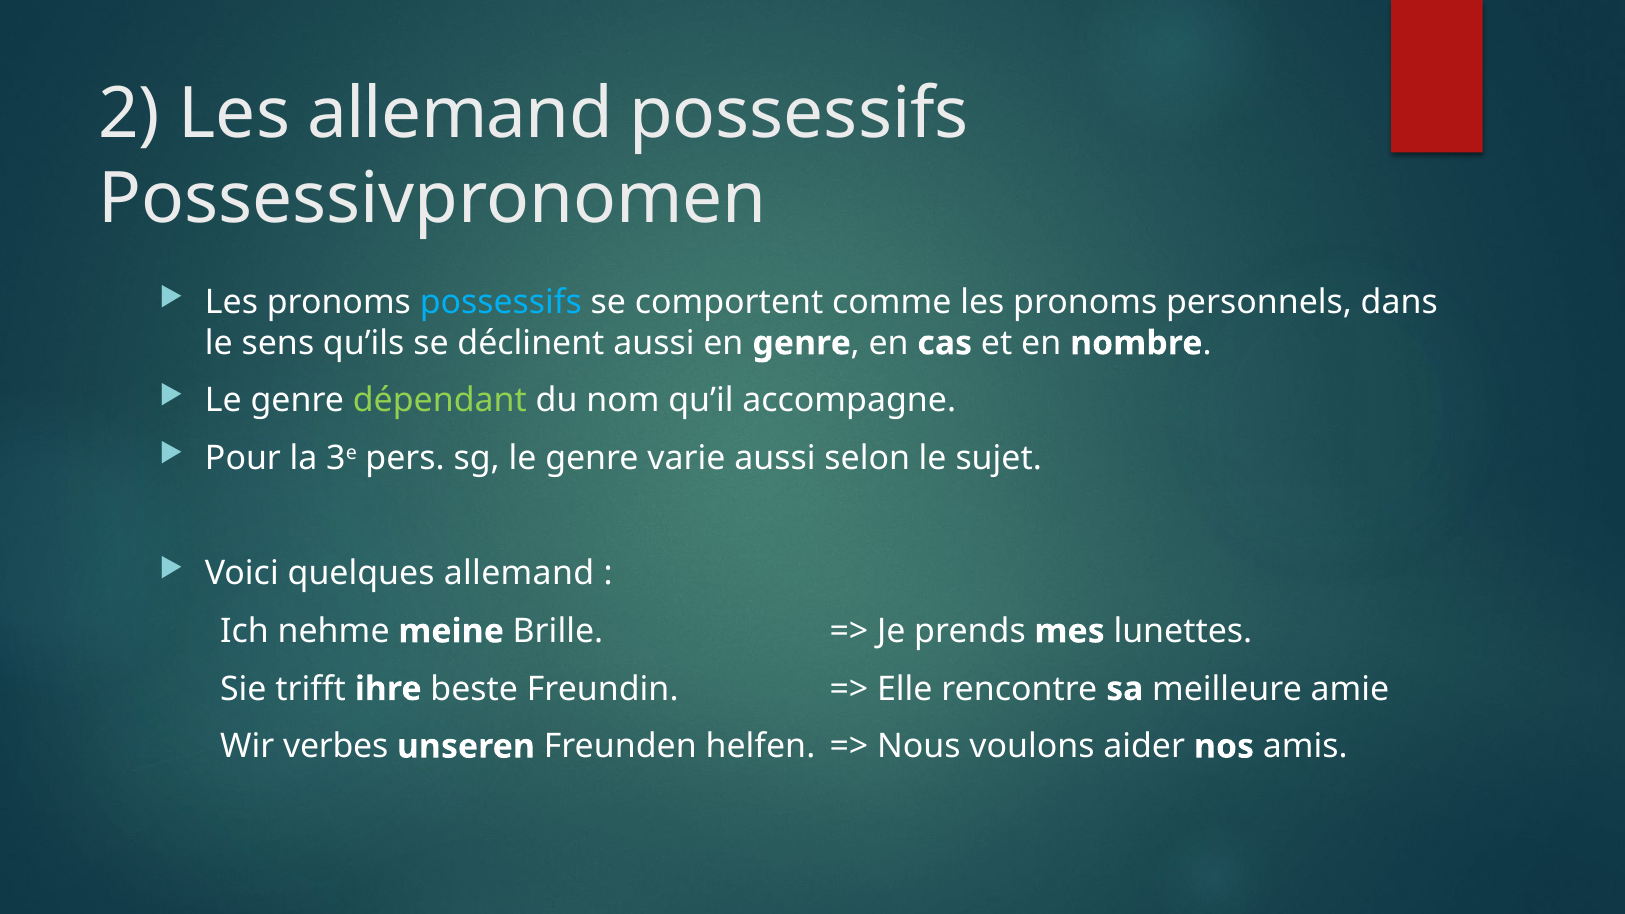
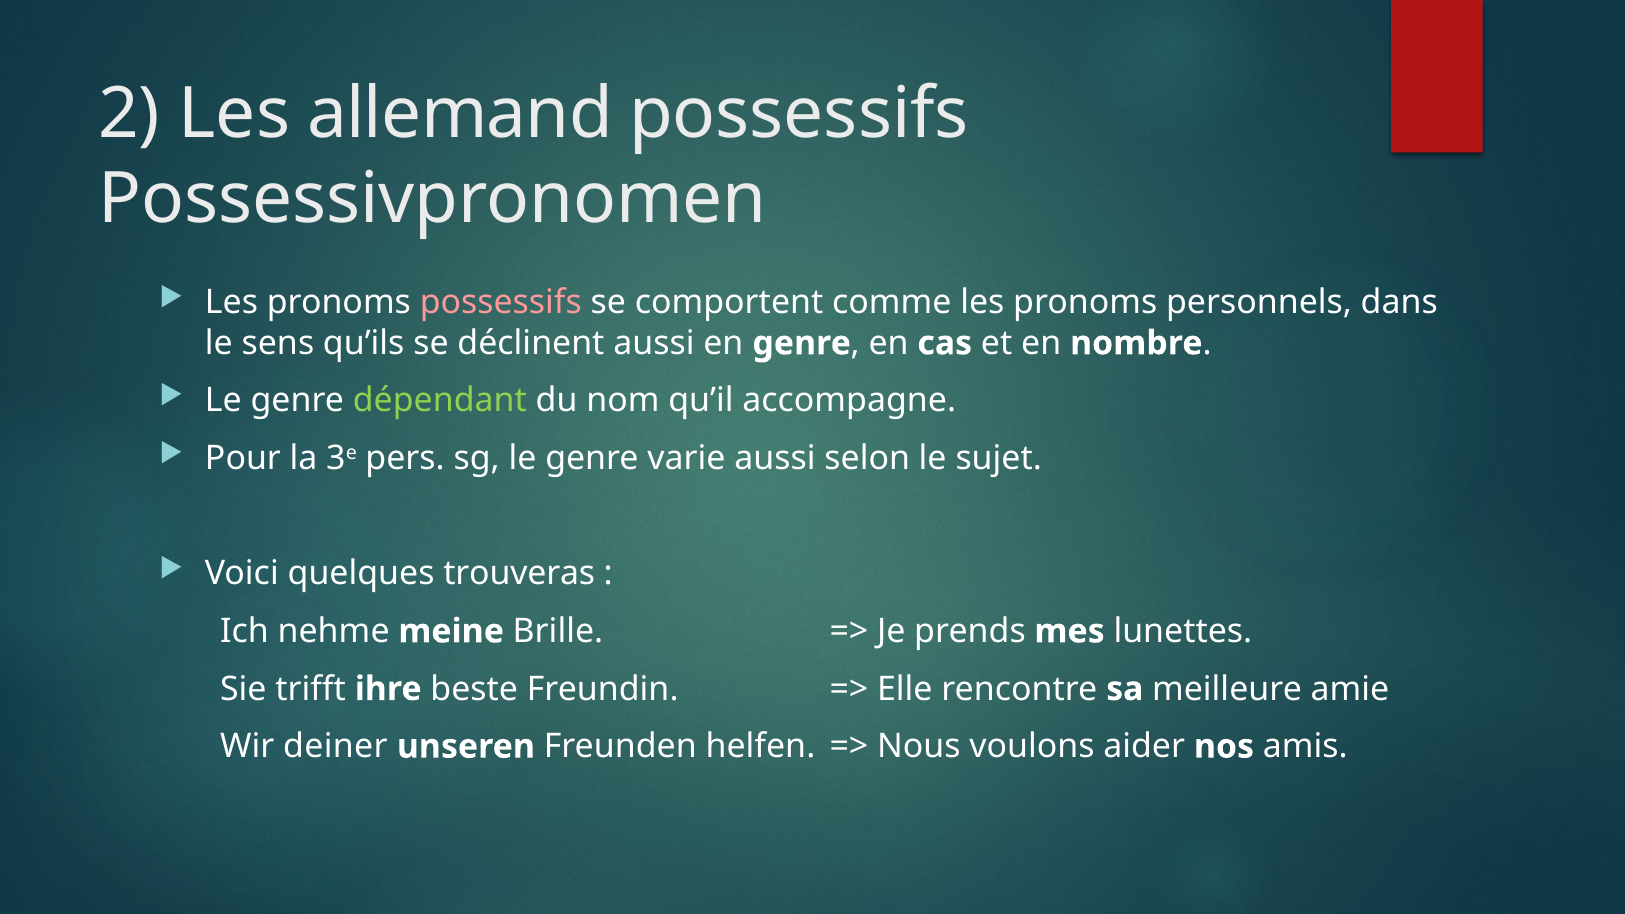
possessifs colour: light blue -> pink (501, 302)
quelques allemand: allemand -> trouveras (519, 574)
verbes: verbes -> deiner (335, 747)
